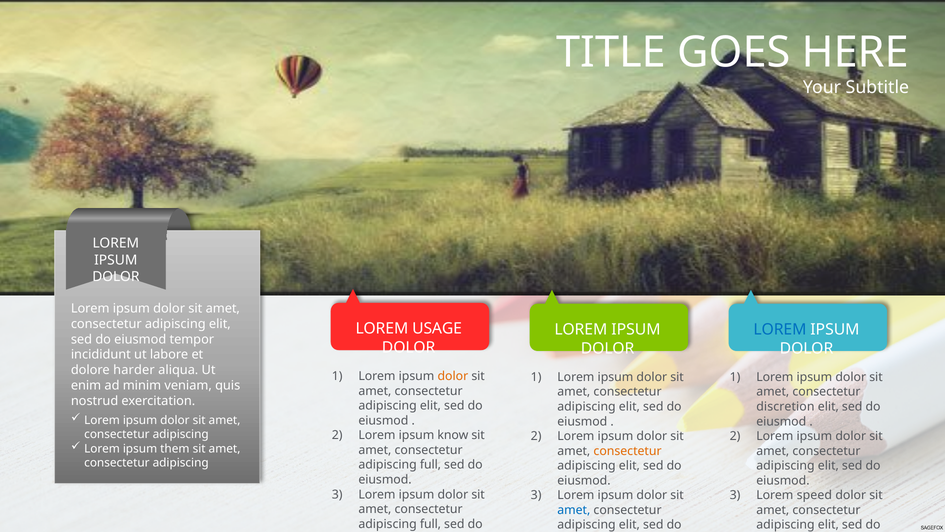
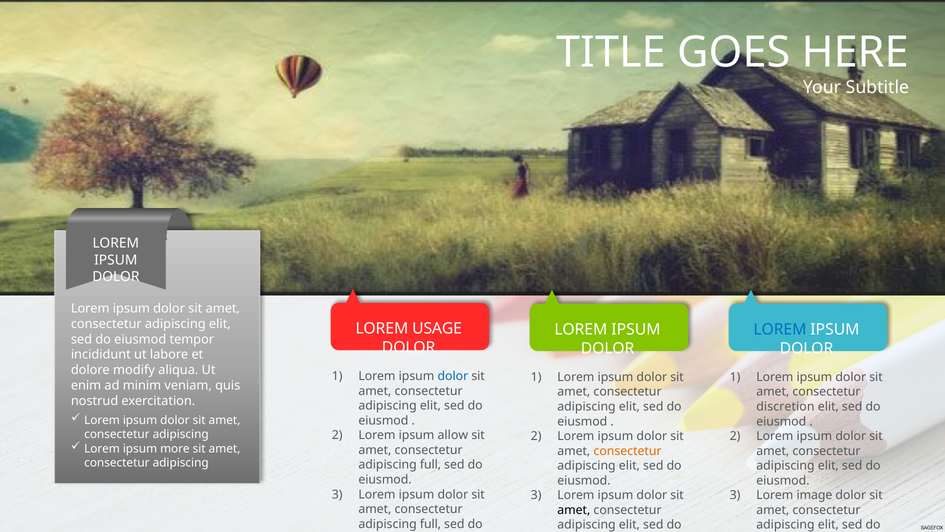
harder: harder -> modify (134, 370)
dolor colour: orange -> blue (453, 376)
know: know -> allow (453, 435)
them: them -> more (175, 448)
speed: speed -> image (814, 495)
amet colour: blue -> black (574, 510)
